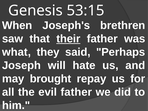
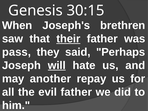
53:15: 53:15 -> 30:15 (85, 10)
what: what -> pass (16, 52)
will underline: none -> present (57, 65)
brought: brought -> another (50, 79)
